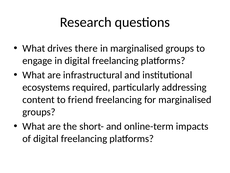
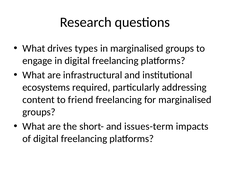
there: there -> types (86, 48)
online-term: online-term -> issues-term (149, 126)
